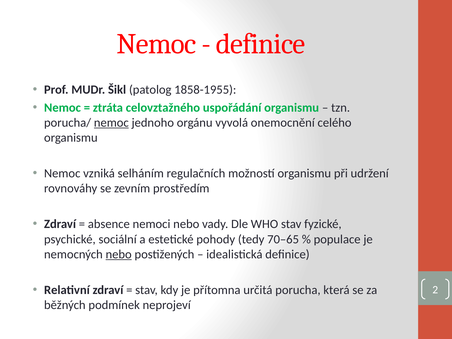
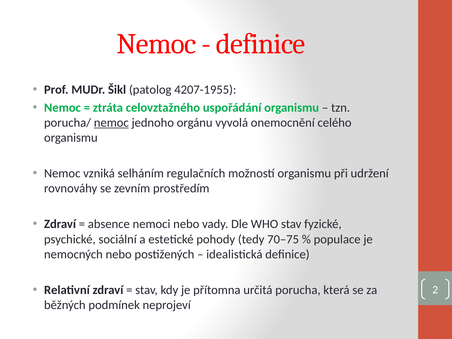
1858-1955: 1858-1955 -> 4207-1955 (205, 90)
70–65: 70–65 -> 70–75 (283, 239)
nebo underline: present -> none (119, 254)
